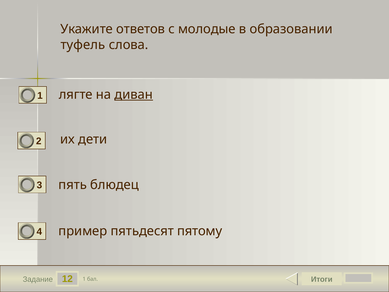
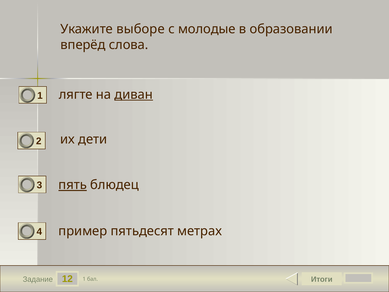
ответов: ответов -> выборе (141, 29)
туфель: туфель -> вперёд (83, 45)
пять underline: none -> present (73, 185)
пятому: пятому -> метрах (200, 231)
